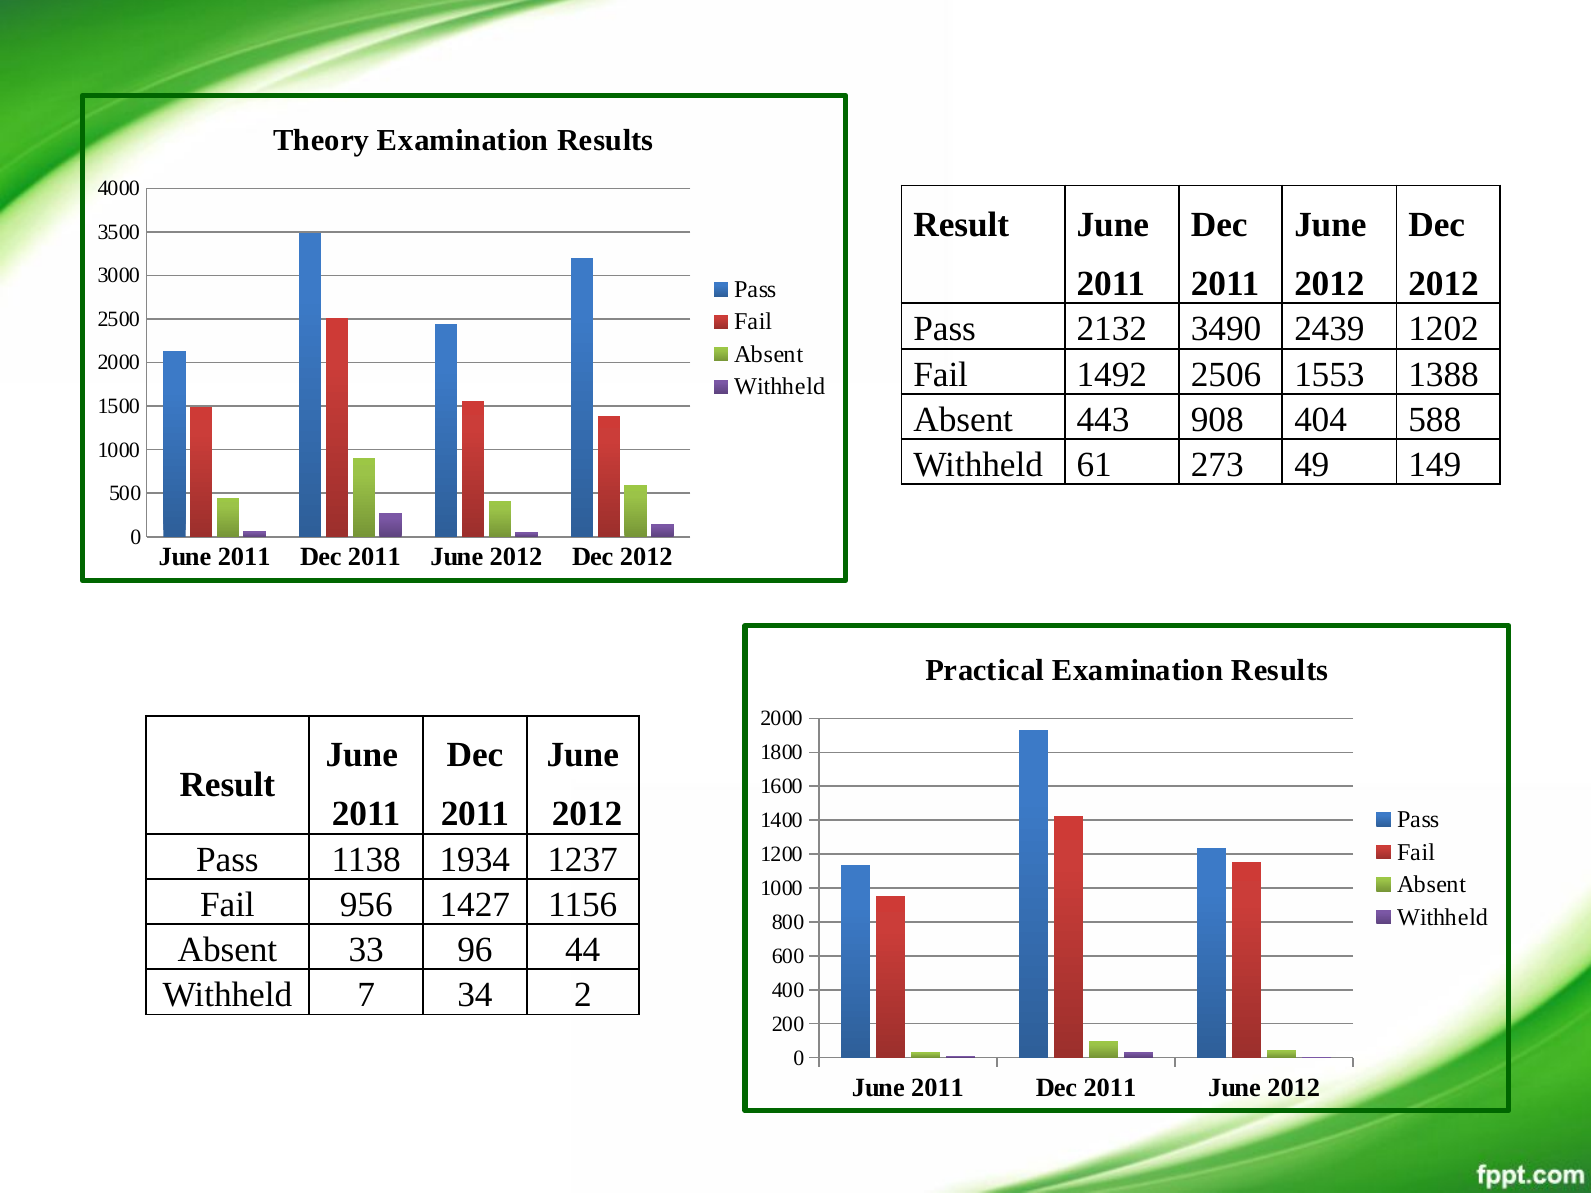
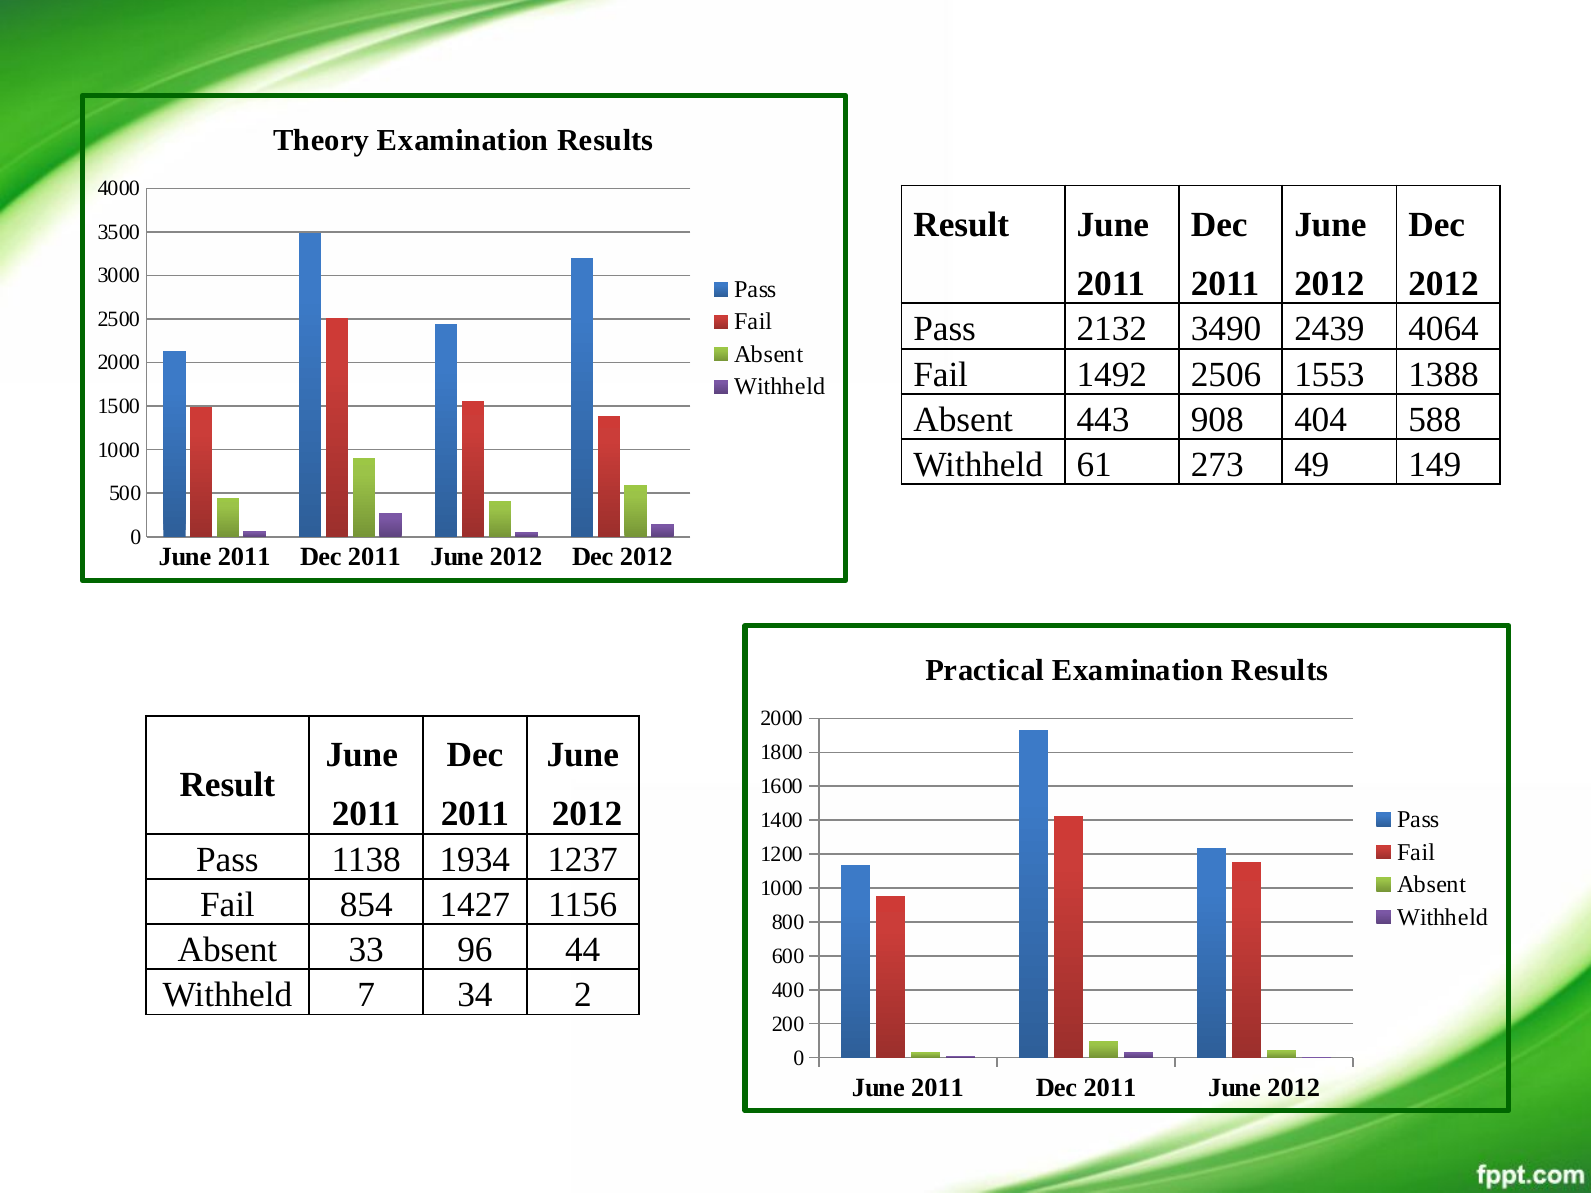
1202: 1202 -> 4064 (1444, 329)
956: 956 -> 854 (366, 905)
